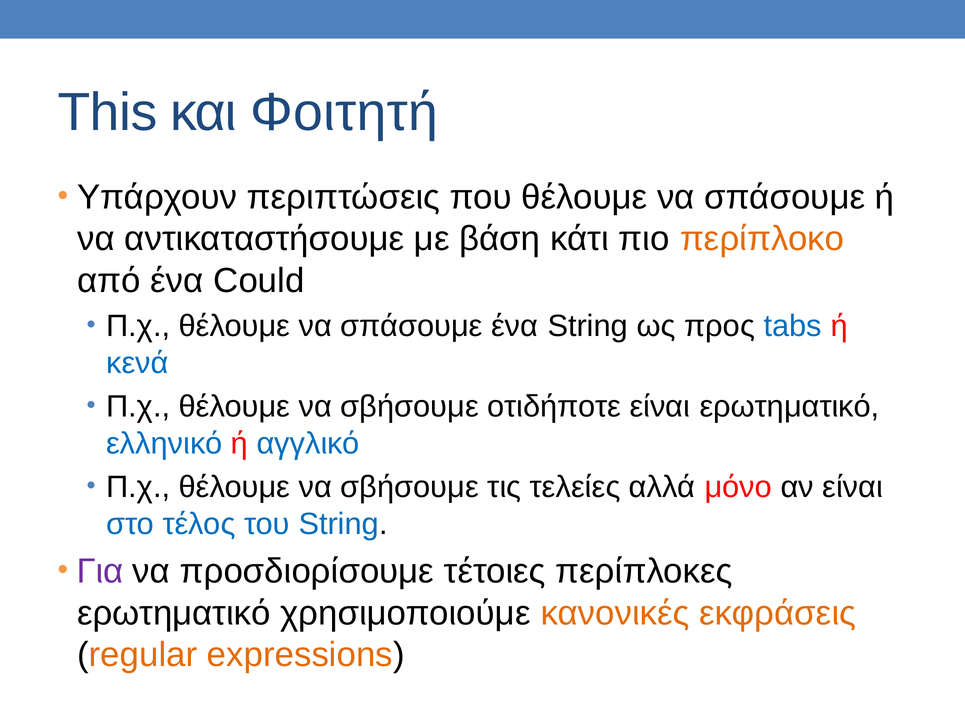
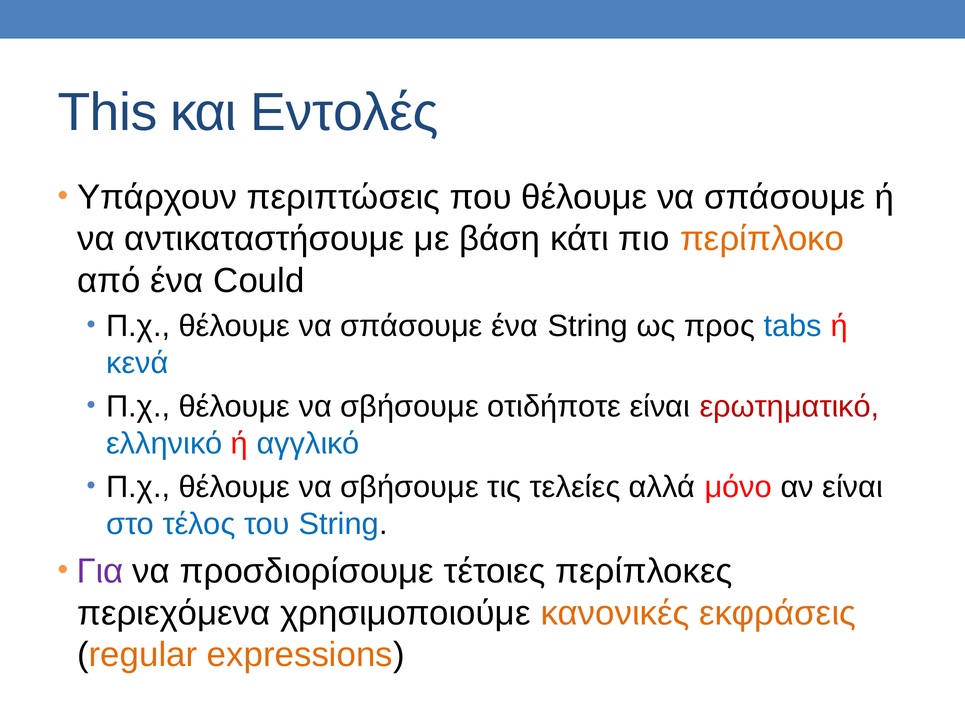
Φοιτητή: Φοιτητή -> Εντολές (344, 112)
ερωτηματικό colour: black -> red (790, 406)
ερωτηματικό: ερωτηματικό -> περιεχόμενα (174, 613)
